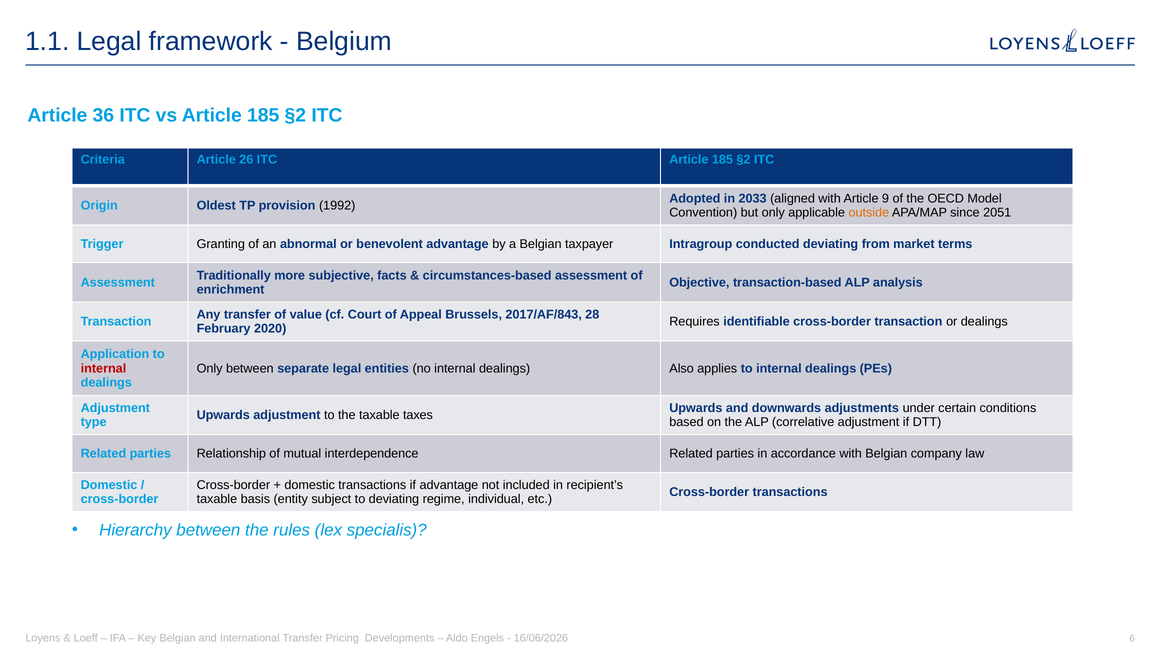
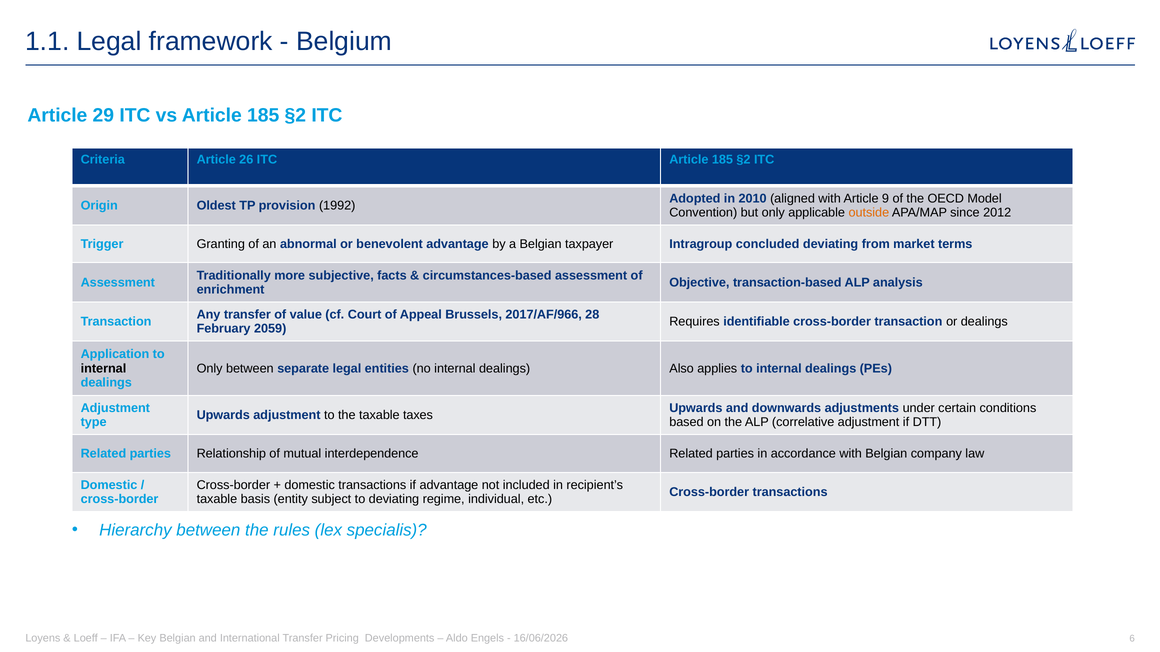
36: 36 -> 29 (103, 116)
2033: 2033 -> 2010 (753, 199)
2051: 2051 -> 2012 (997, 213)
conducted: conducted -> concluded (768, 244)
2017/AF/843: 2017/AF/843 -> 2017/AF/966 (544, 315)
2020: 2020 -> 2059 (270, 329)
internal colour: red -> black (104, 369)
